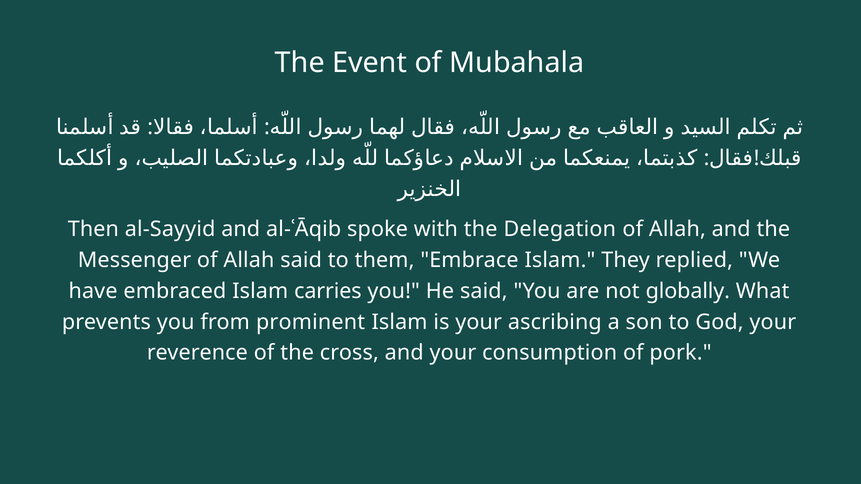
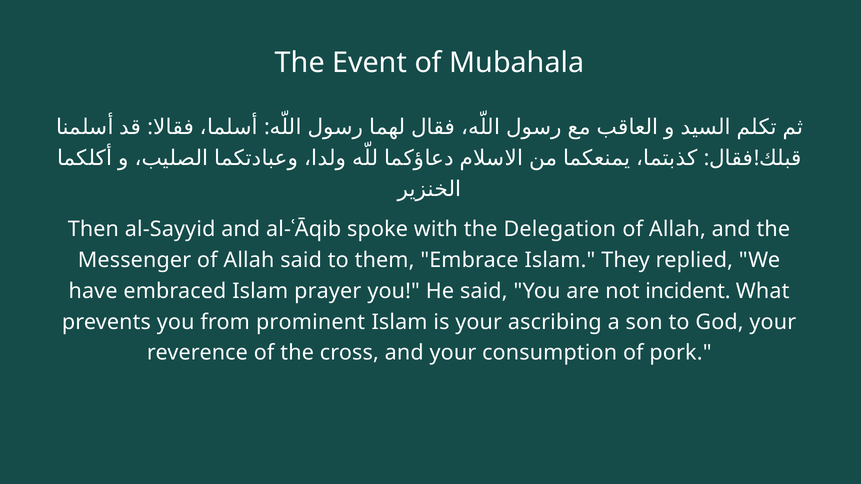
carries: carries -> prayer (328, 291)
globally: globally -> incident (688, 291)
